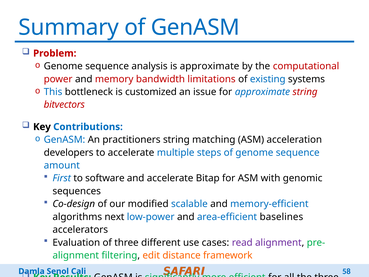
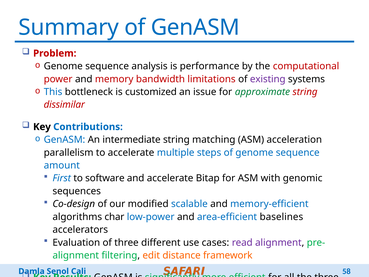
is approximate: approximate -> performance (210, 66)
existing colour: blue -> purple (268, 79)
approximate colour: blue -> green (262, 92)
bitvectors: bitvectors -> dissimilar (64, 105)
practitioners: practitioners -> intermediate (132, 140)
developers: developers -> parallelism (69, 152)
next: next -> char (114, 217)
